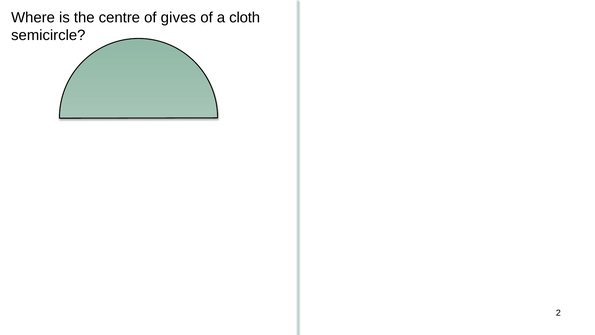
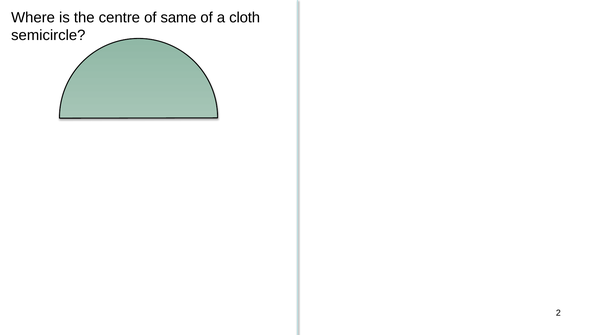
gives: gives -> same (179, 17)
